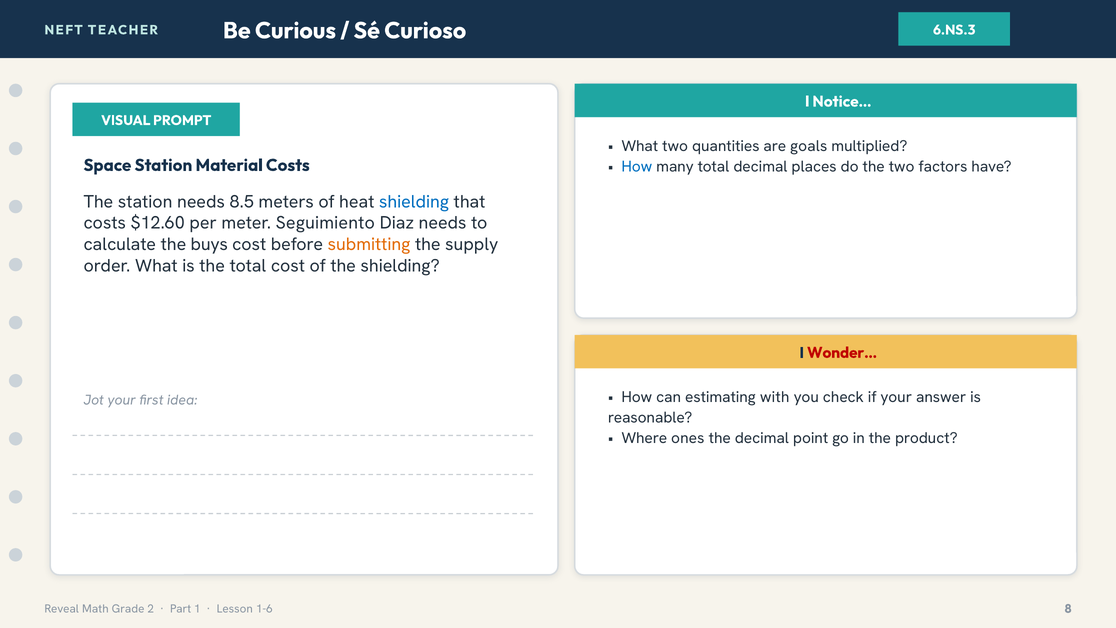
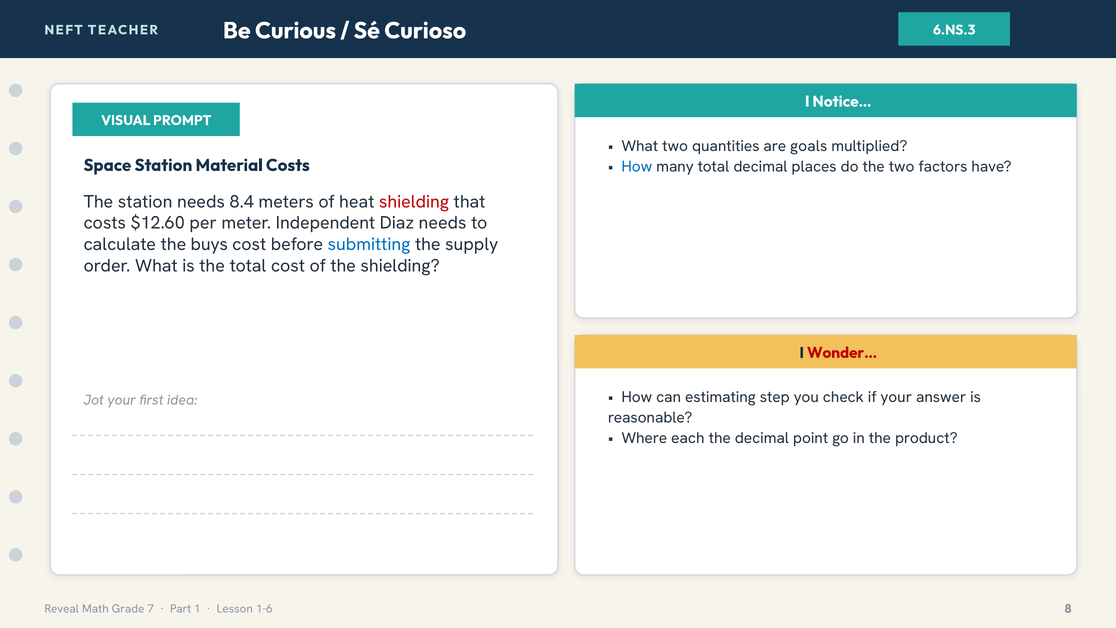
8.5: 8.5 -> 8.4 (242, 202)
shielding colour: blue -> red (414, 202)
Seguimiento: Seguimiento -> Independent (325, 223)
submitting colour: orange -> blue (369, 244)
with: with -> step (775, 397)
ones: ones -> each (688, 438)
2: 2 -> 7 (151, 608)
